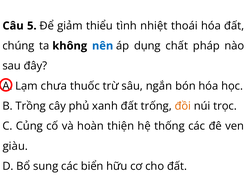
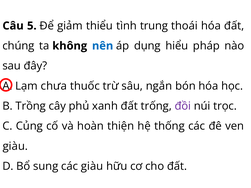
nhiệt: nhiệt -> trung (154, 26)
chất: chất -> hiểu (177, 46)
đồi colour: orange -> purple (183, 106)
các biển: biển -> giàu (92, 166)
